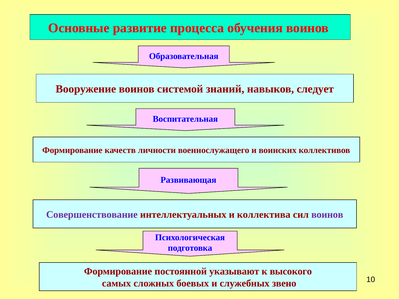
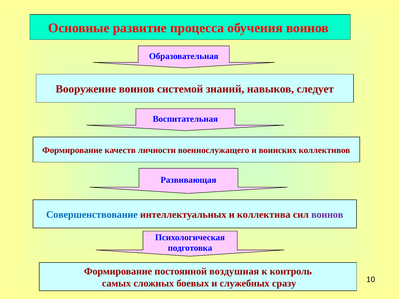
Совершенствование colour: purple -> blue (92, 215)
указывают: указывают -> воздушная (234, 272)
высокого: высокого -> контроль (291, 272)
звено: звено -> сразу (284, 284)
